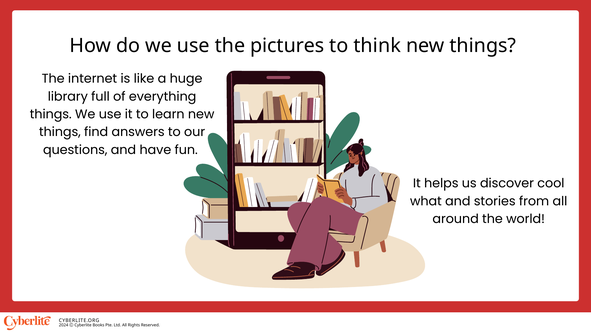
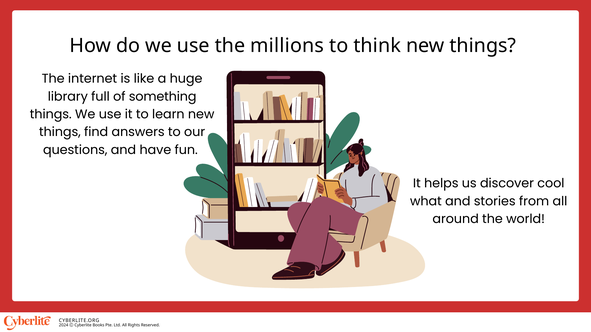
pictures: pictures -> millions (287, 46)
everything: everything -> something (163, 97)
